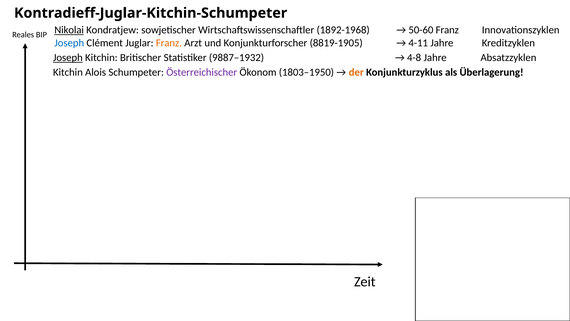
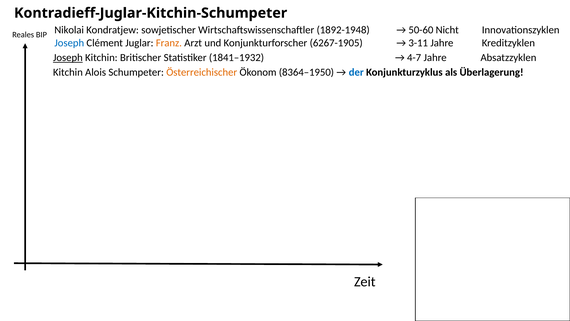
Nikolai underline: present -> none (69, 30)
1892-1968: 1892-1968 -> 1892-1948 (343, 30)
50-60 Franz: Franz -> Nicht (447, 30)
8819-1905: 8819-1905 -> 6267-1905 (336, 43)
4-11: 4-11 -> 3-11 (418, 43)
9887–1932: 9887–1932 -> 1841–1932 (236, 58)
4-8: 4-8 -> 4-7 (414, 58)
Österreichischer colour: purple -> orange (202, 72)
1803–1950: 1803–1950 -> 8364–1950 (306, 72)
der colour: orange -> blue (356, 72)
